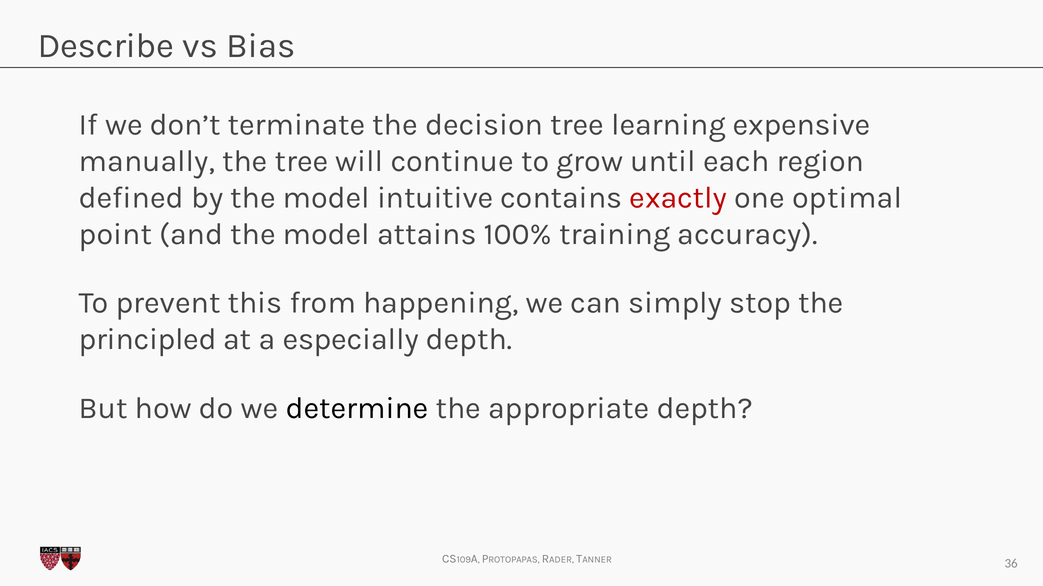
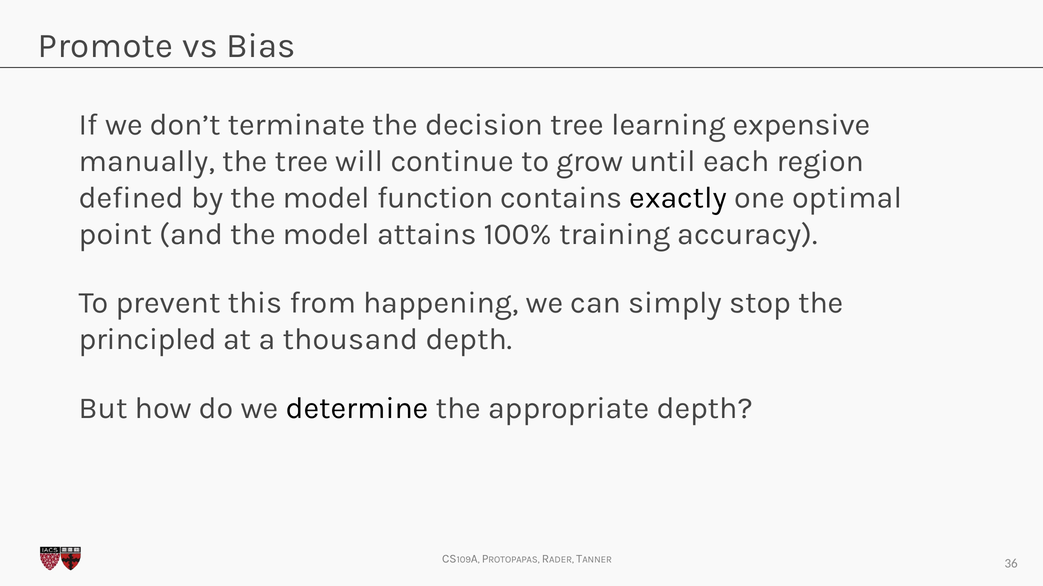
Describe: Describe -> Promote (106, 46)
intuitive: intuitive -> function (435, 198)
exactly colour: red -> black (678, 198)
especially: especially -> thousand (350, 340)
